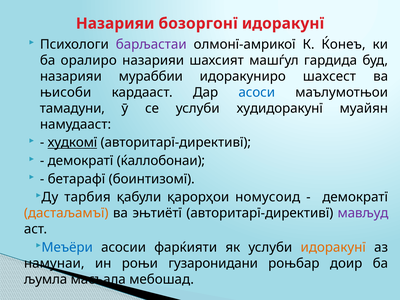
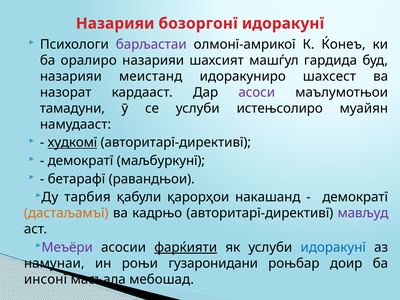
мураббии: мураббии -> меистанд (151, 76)
њисоби: њисоби -> назорат (66, 92)
асоси colour: blue -> purple (257, 92)
худидоракунї: худидоракунї -> истењсолиро (280, 108)
ќаллобонаи: ќаллобонаи -> маљбуркунї (161, 161)
боинтизомї: боинтизомї -> равандњои (152, 179)
номусоид: номусоид -> накашанд (268, 197)
эњтиётї: эњтиётї -> кадрњо (157, 213)
Меъёри colour: blue -> purple (67, 247)
фарќияти underline: none -> present (186, 247)
идоракунї colour: orange -> blue (333, 247)
љумла: љумла -> инсонї (45, 279)
